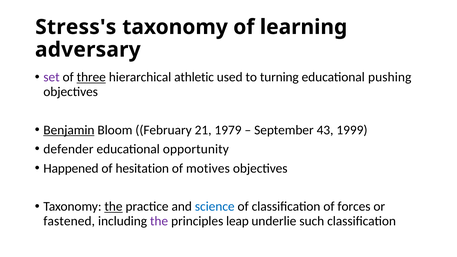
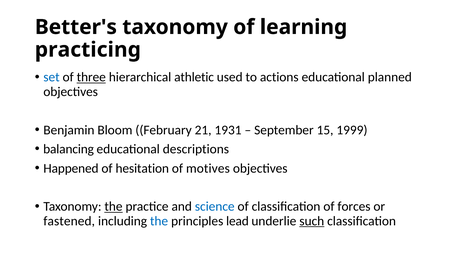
Stress's: Stress's -> Better's (76, 27)
adversary: adversary -> practicing (88, 50)
set colour: purple -> blue (52, 77)
turning: turning -> actions (279, 77)
pushing: pushing -> planned (390, 77)
Benjamin underline: present -> none (69, 130)
1979: 1979 -> 1931 (228, 130)
43: 43 -> 15 (325, 130)
defender: defender -> balancing (69, 149)
opportunity: opportunity -> descriptions (196, 149)
the colour: purple -> blue (159, 221)
leap: leap -> lead (237, 221)
such underline: none -> present (312, 221)
